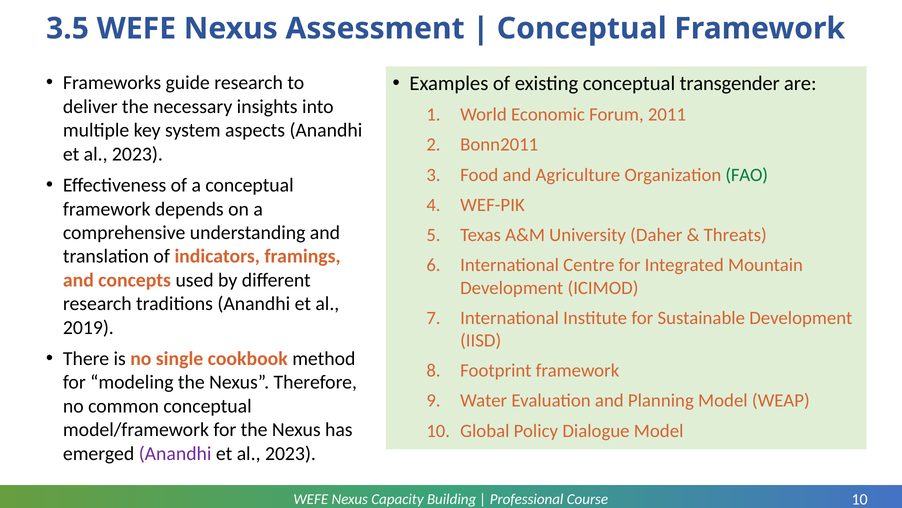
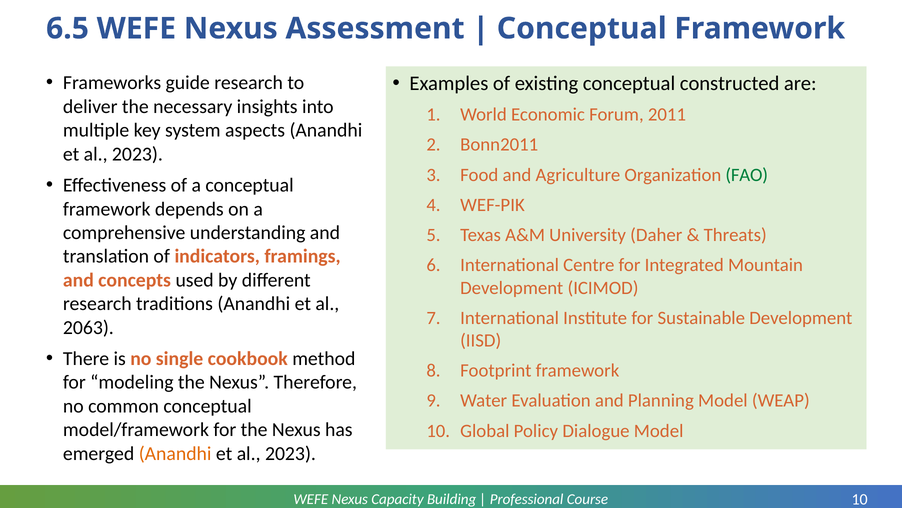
3.5: 3.5 -> 6.5 (67, 28)
transgender: transgender -> constructed (730, 83)
2019: 2019 -> 2063 (88, 327)
Anandhi colour: purple -> orange (175, 453)
